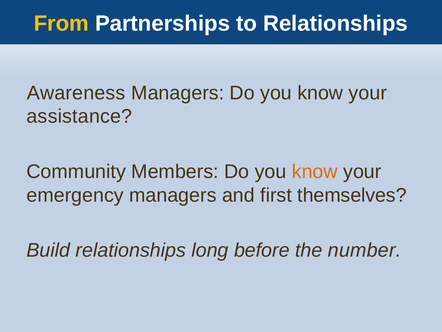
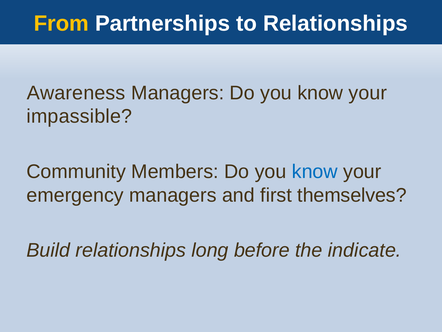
assistance: assistance -> impassible (79, 116)
know colour: orange -> blue (315, 171)
number: number -> indicate (365, 250)
